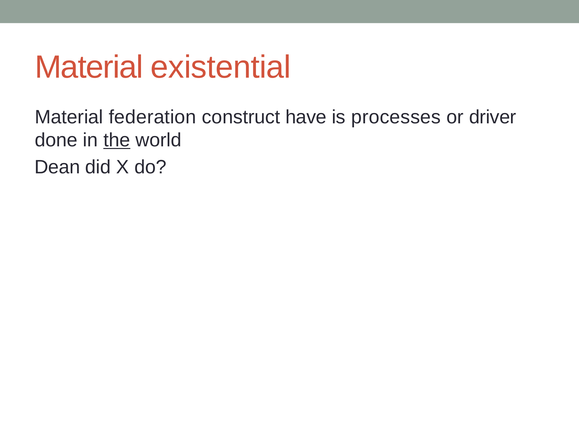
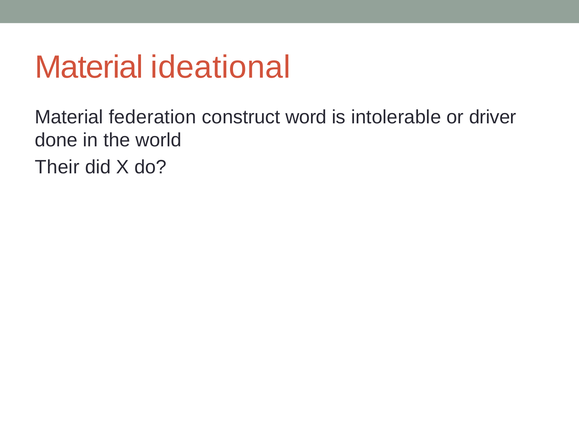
existential: existential -> ideational (221, 67)
have: have -> word (306, 117)
processes: processes -> intolerable (396, 117)
the underline: present -> none (117, 140)
Dean: Dean -> Their (57, 167)
